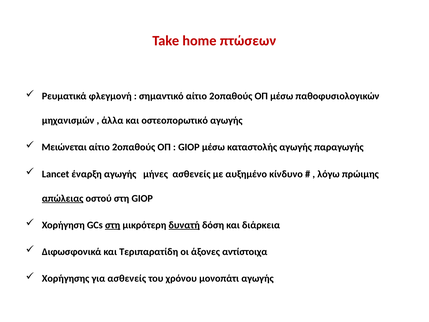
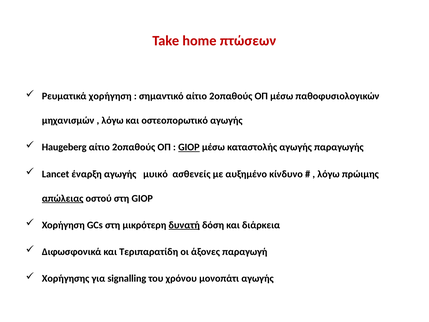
Ρευματικά φλεγμονή: φλεγμονή -> χορήγηση (110, 96)
άλλα: άλλα -> λόγω (112, 120)
Μειώνεται: Μειώνεται -> Haugeberg (64, 147)
GIOP underline: none -> present (189, 147)
μήνες: μήνες -> μυικό (156, 174)
στη underline: present -> none (113, 225)
αντίστοιχα: αντίστοιχα -> παραγωγή (245, 252)
για ασθενείς: ασθενείς -> signalling (127, 278)
